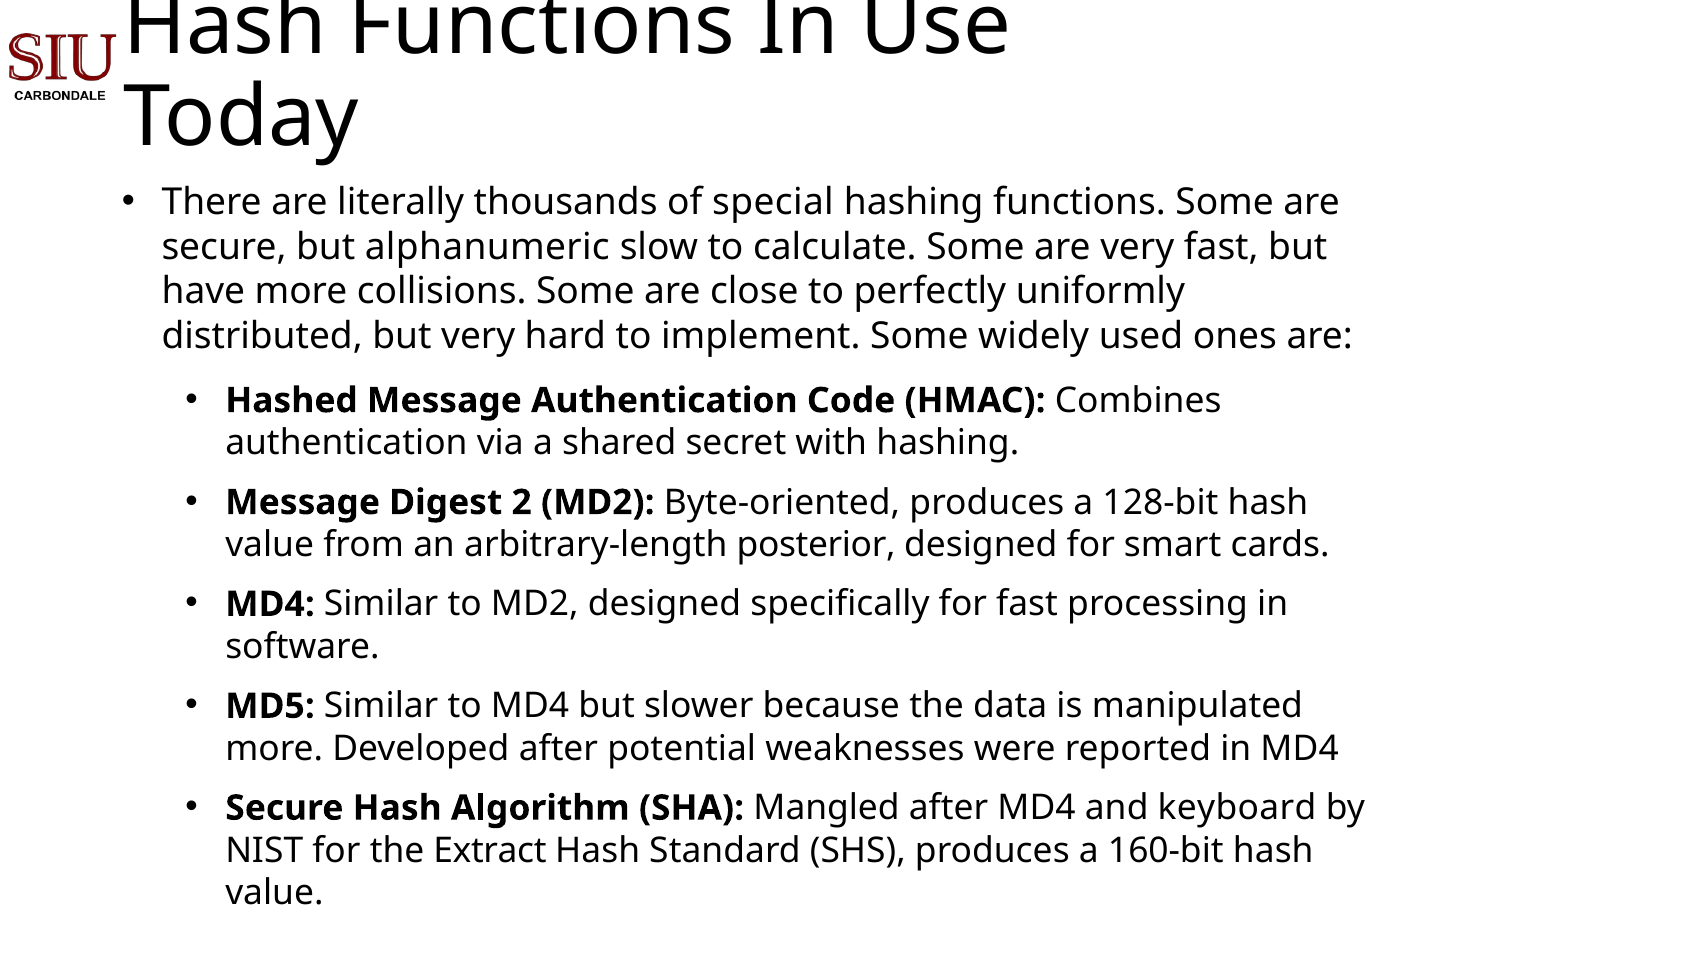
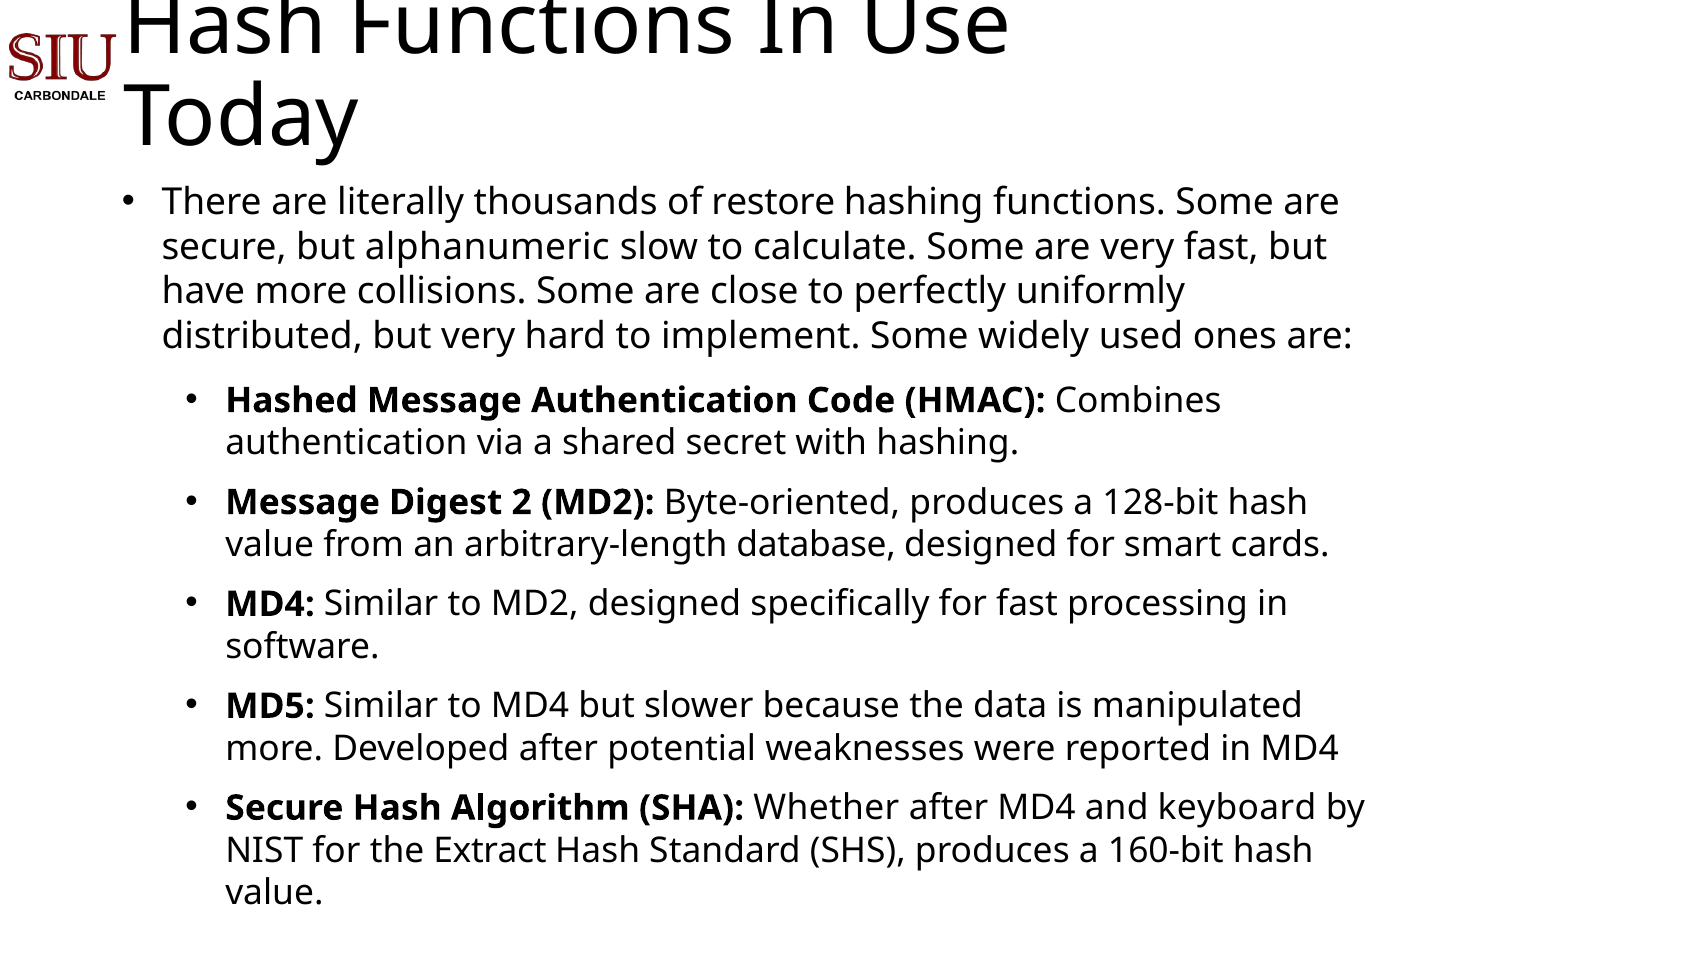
special: special -> restore (773, 202)
posterior: posterior -> database (816, 545)
Mangled: Mangled -> Whether (826, 808)
